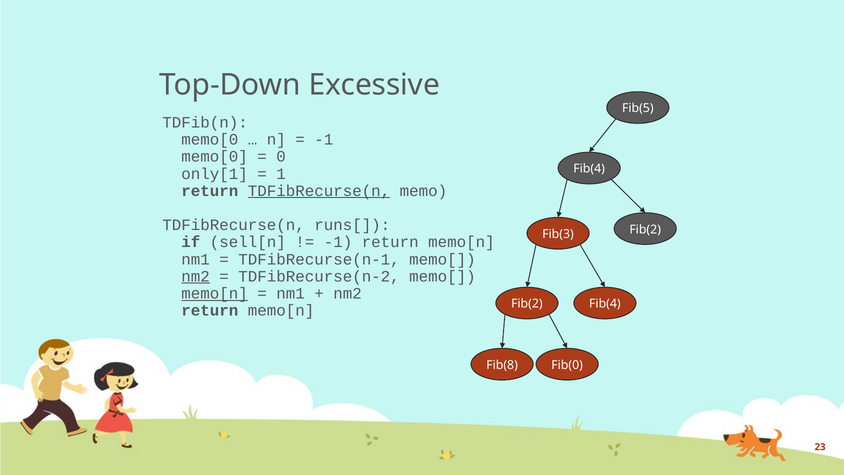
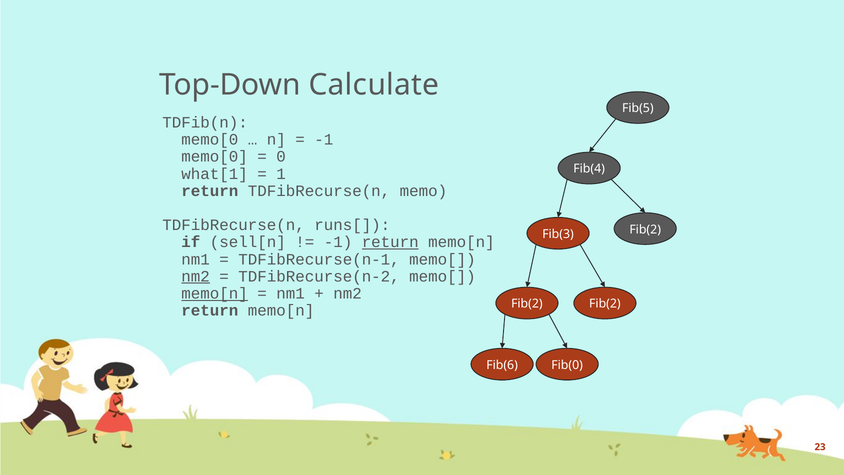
Excessive: Excessive -> Calculate (374, 85)
only[1: only[1 -> what[1 (215, 174)
TDFibRecurse(n underline: present -> none (319, 191)
return underline: none -> present (390, 242)
Fib(4: Fib(4 -> Fib(2 (605, 304)
Fib(8: Fib(8 -> Fib(6 (502, 365)
